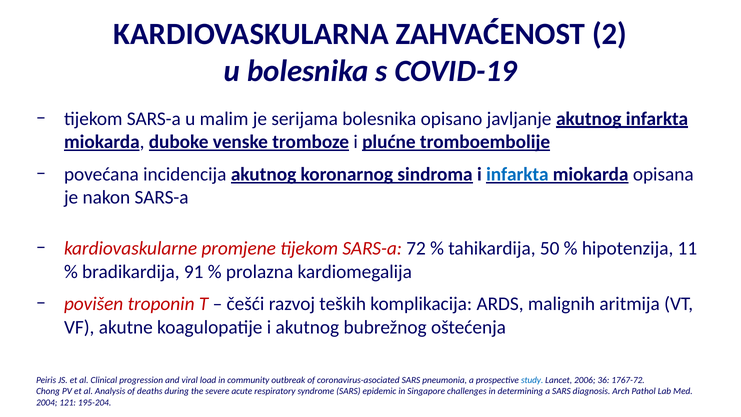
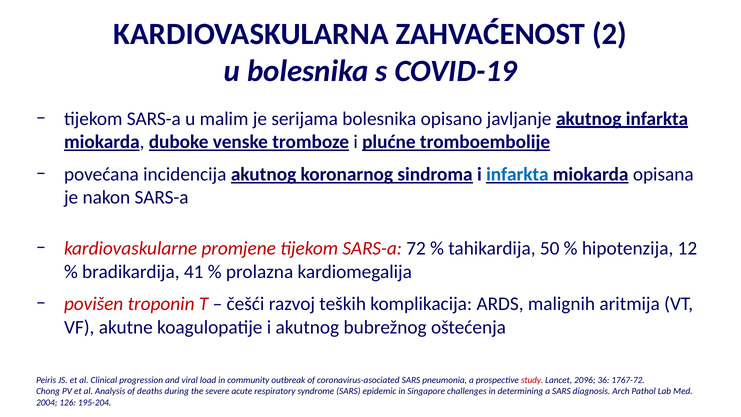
11: 11 -> 12 (687, 248)
91: 91 -> 41 (194, 272)
study colour: blue -> red (532, 380)
2006: 2006 -> 2096 (585, 380)
121: 121 -> 126 (68, 402)
